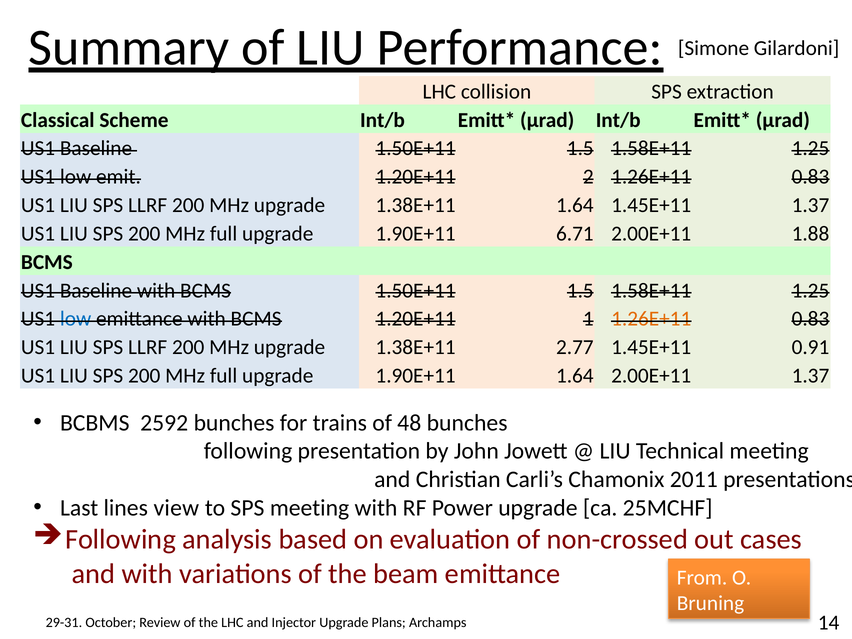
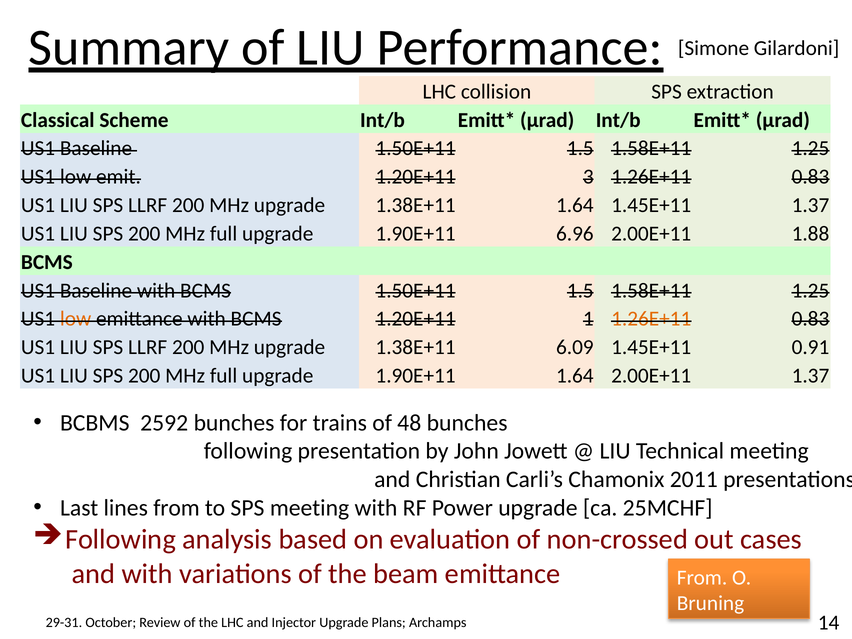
2: 2 -> 3 (588, 177)
6.71: 6.71 -> 6.96 (575, 234)
low colour: blue -> orange (76, 319)
2.77: 2.77 -> 6.09 (575, 347)
lines view: view -> from (176, 508)
